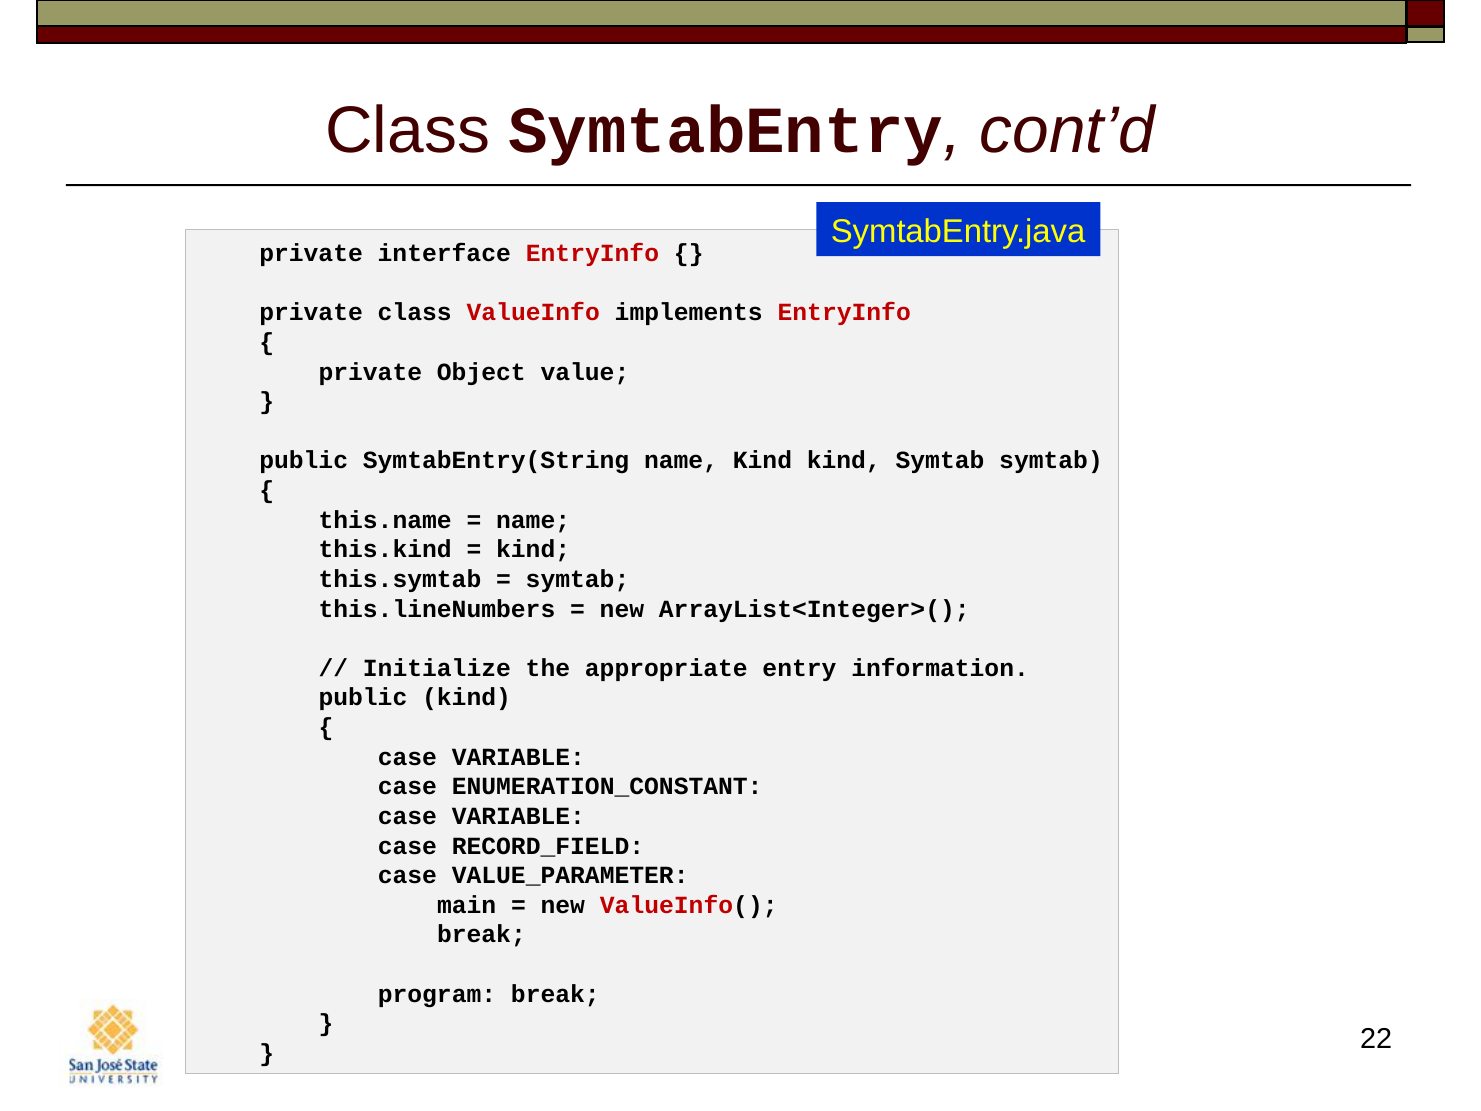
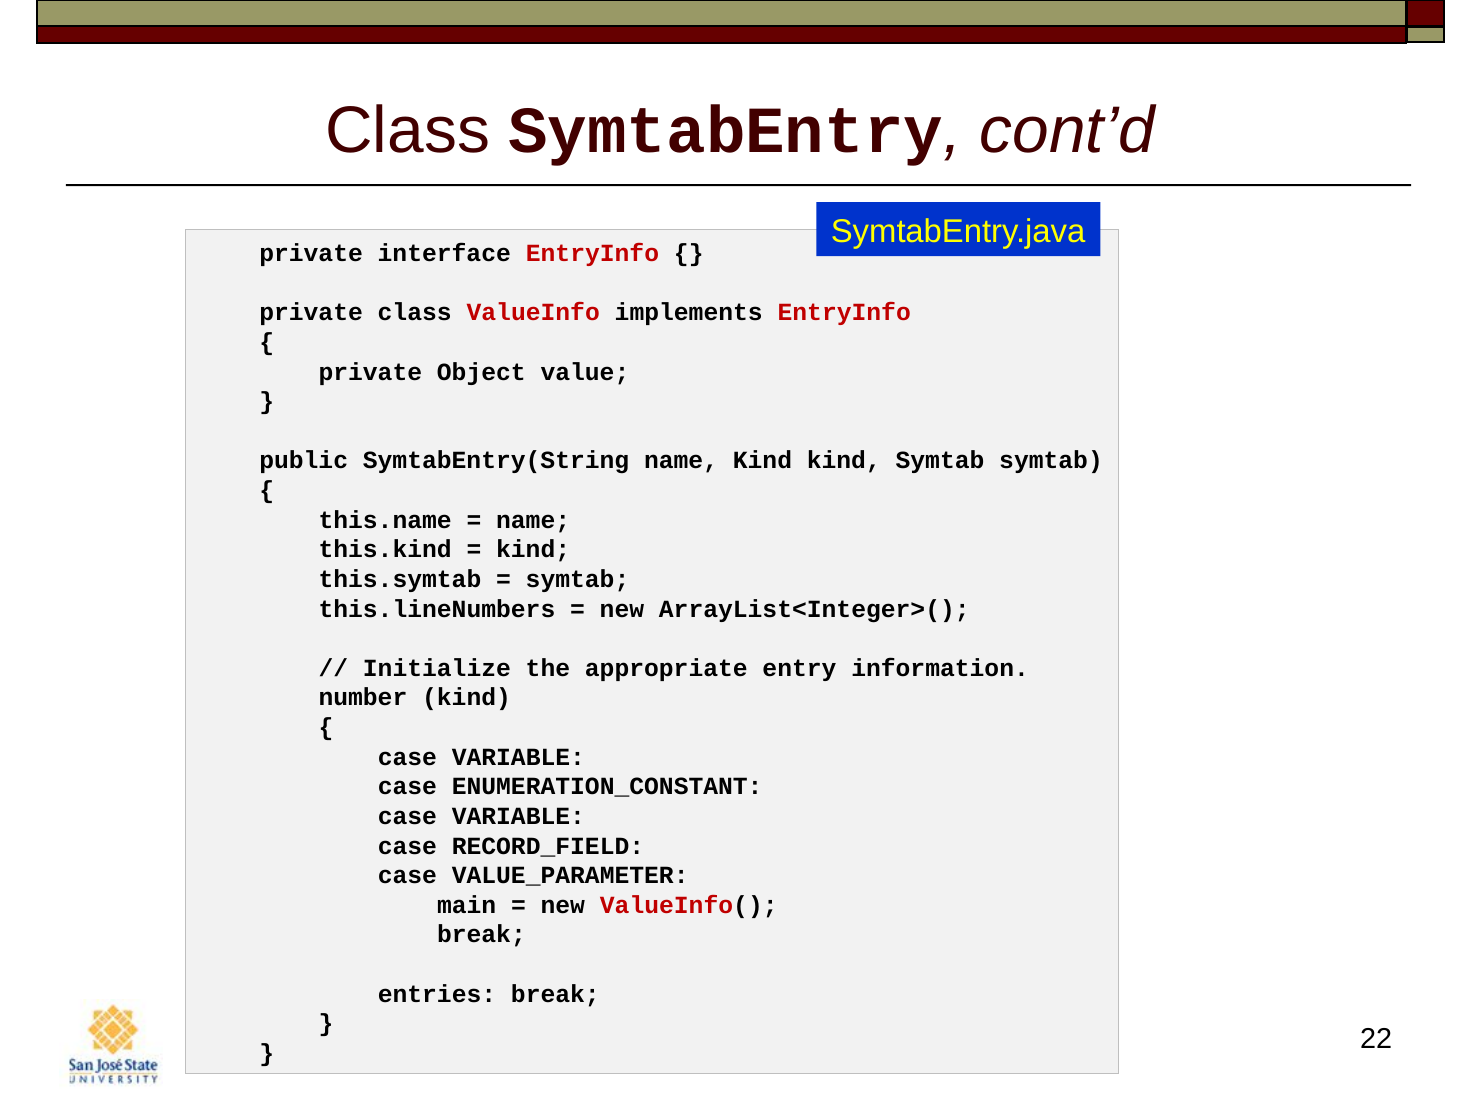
public: public -> number (363, 698)
program: program -> entries (437, 994)
